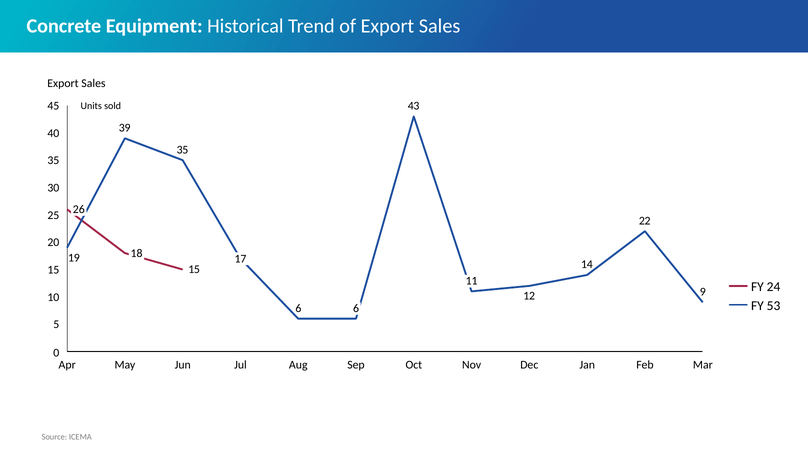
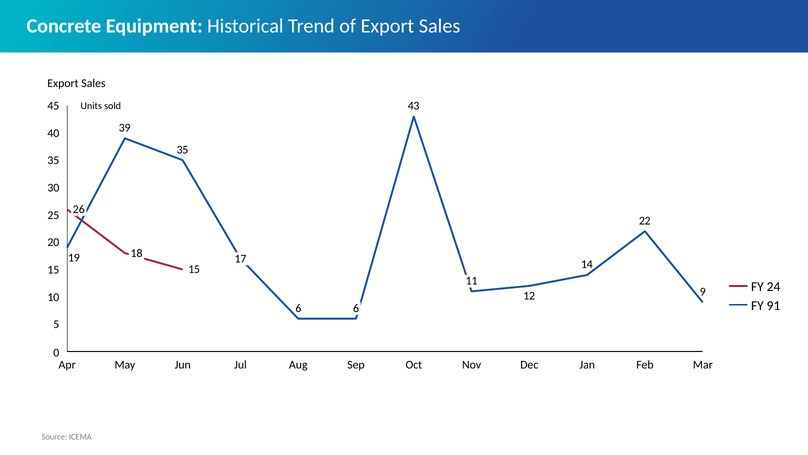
53: 53 -> 91 (774, 305)
